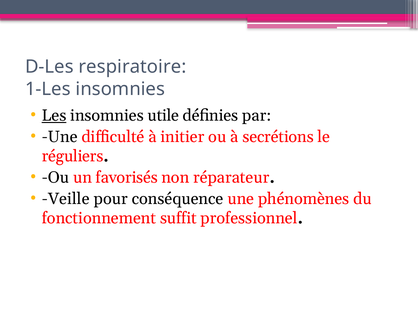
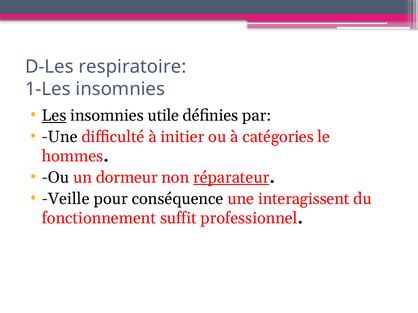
secrétions: secrétions -> catégories (278, 137)
réguliers: réguliers -> hommes (73, 157)
favorisés: favorisés -> dormeur (127, 178)
réparateur underline: none -> present (231, 178)
phénomènes: phénomènes -> interagissent (304, 199)
